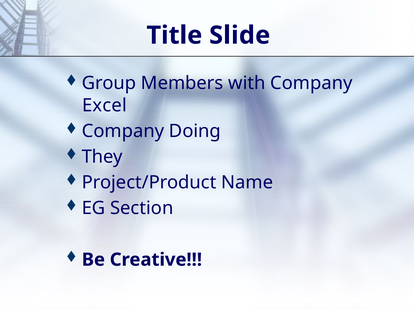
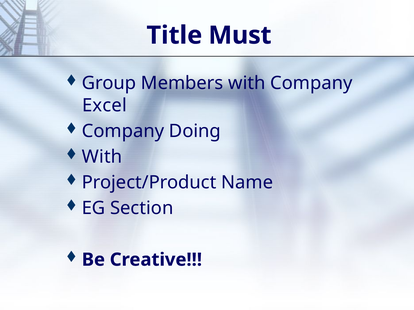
Slide: Slide -> Must (240, 35)
They: They -> With (102, 157)
